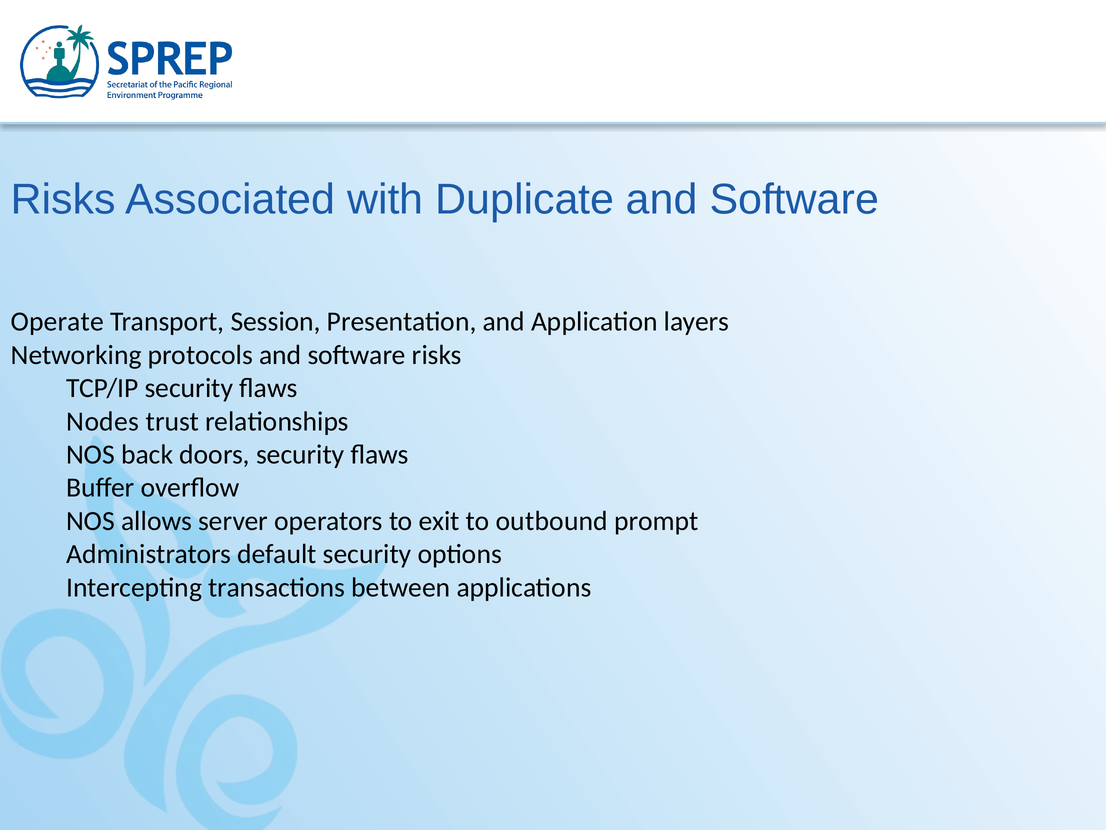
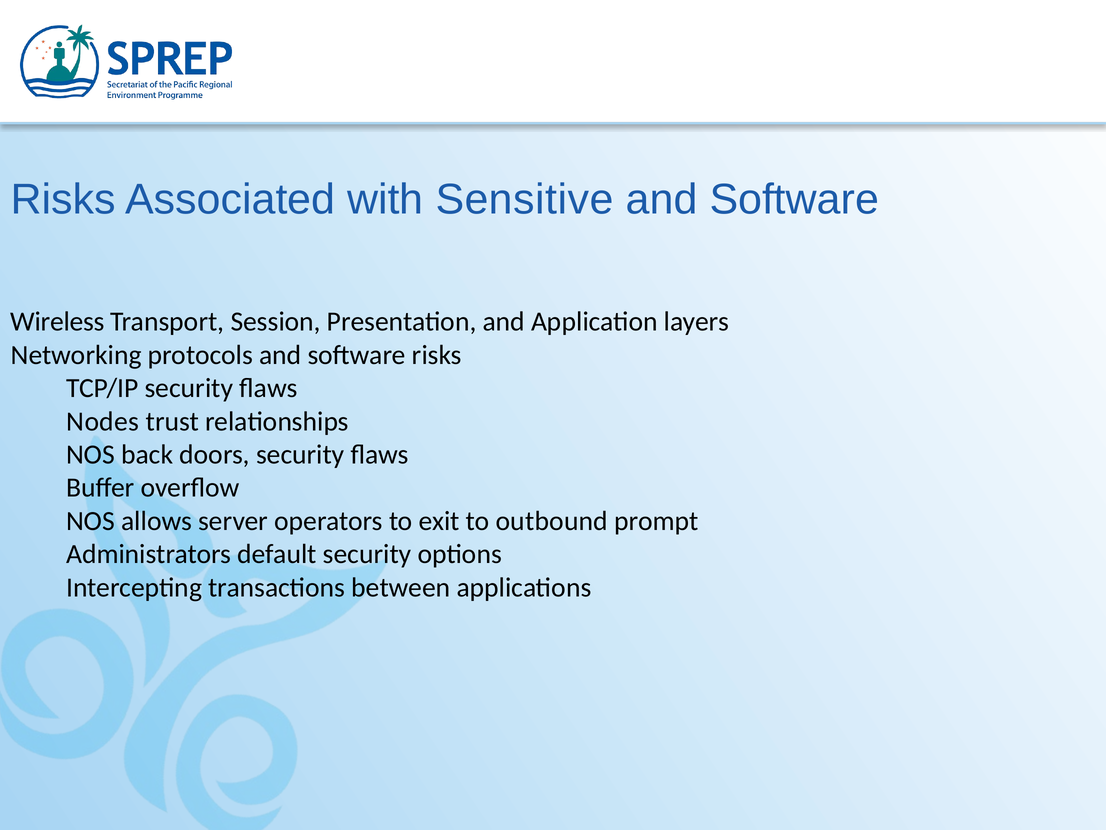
Duplicate: Duplicate -> Sensitive (524, 199)
Operate: Operate -> Wireless (57, 322)
